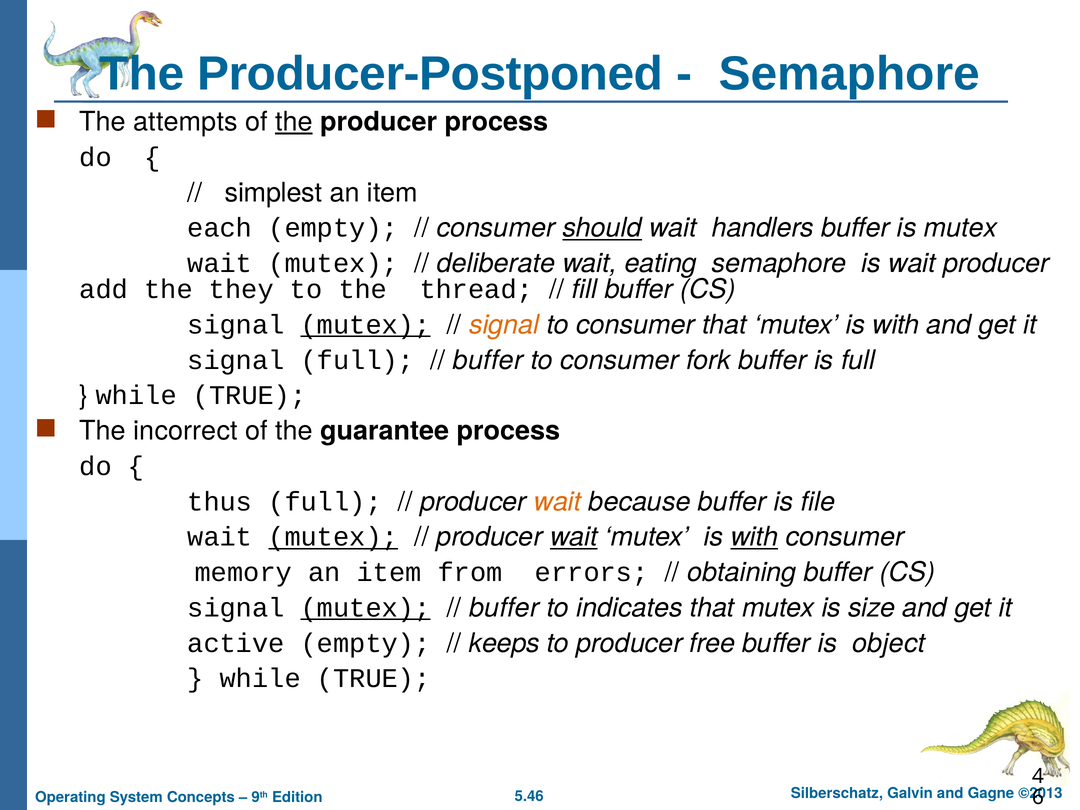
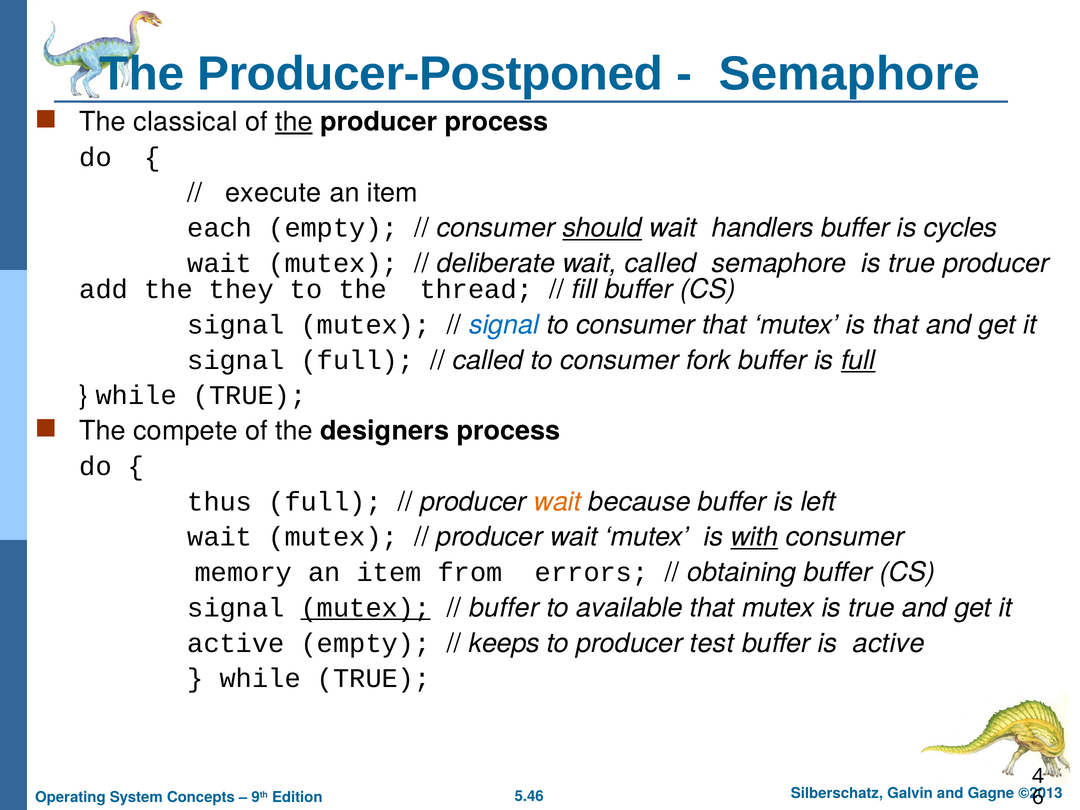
attempts: attempts -> classical (185, 122)
simplest: simplest -> execute (273, 193)
is mutex: mutex -> cycles (961, 228)
wait eating: eating -> called (661, 263)
semaphore is wait: wait -> true (912, 263)
mutex underline: present -> none (366, 325)
signal colour: orange -> blue (504, 325)
that mutex is with: with -> that (896, 325)
buffer: buffer -> called (488, 360)
full underline: none -> present (858, 360)
incorrect: incorrect -> compete (185, 431)
guarantee: guarantee -> designers (385, 431)
file: file -> left (818, 502)
mutex underline: present -> none (333, 537)
wait underline: present -> none (574, 537)
indicates: indicates -> available (629, 608)
mutex is size: size -> true (872, 608)
free: free -> test (712, 643)
is object: object -> active (889, 643)
